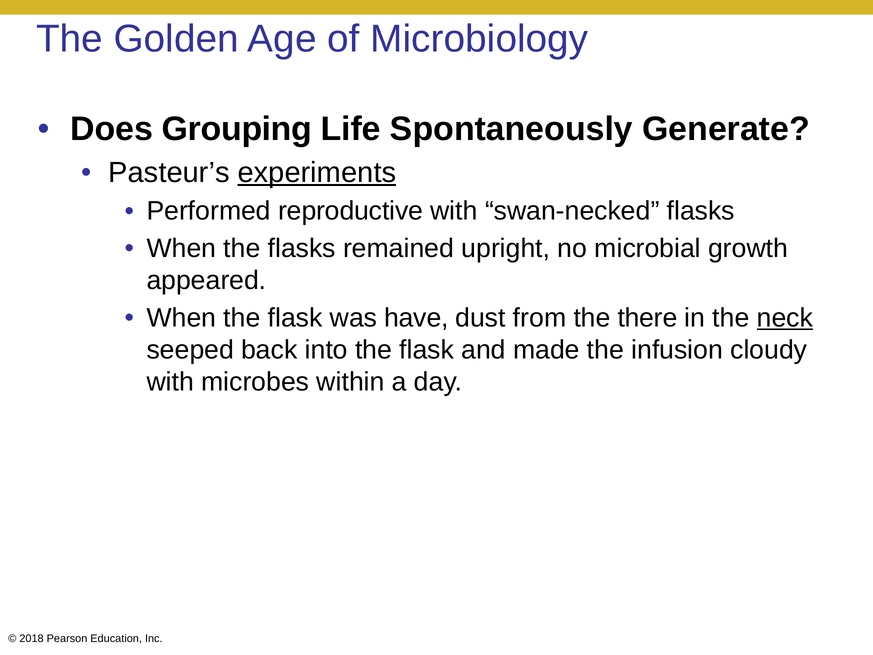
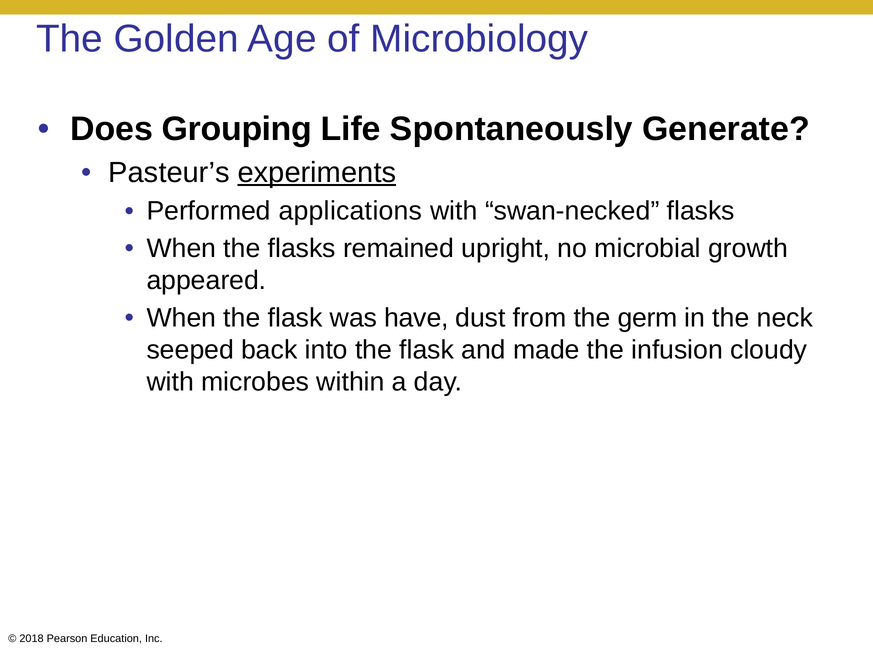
reproductive: reproductive -> applications (350, 211)
there: there -> germ (648, 318)
neck underline: present -> none (785, 318)
